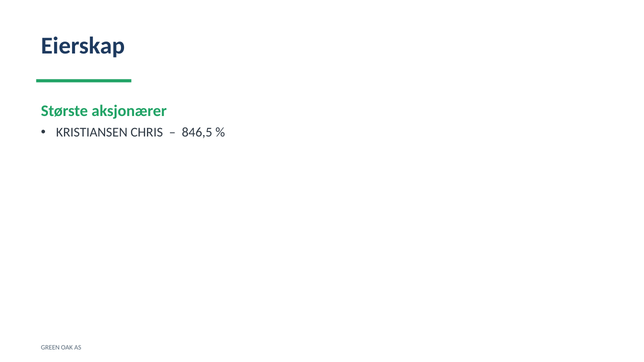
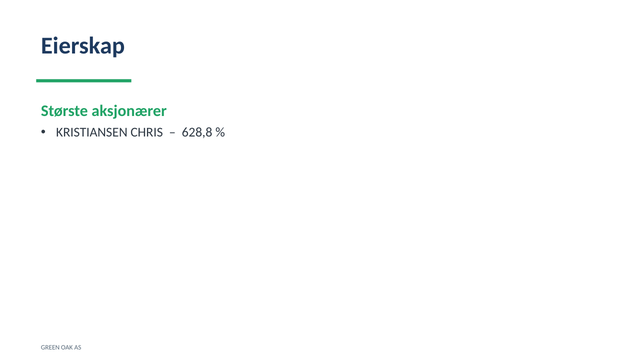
846,5: 846,5 -> 628,8 (197, 132)
